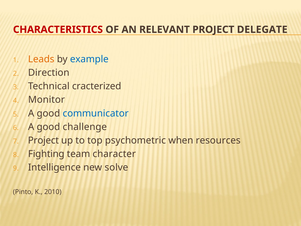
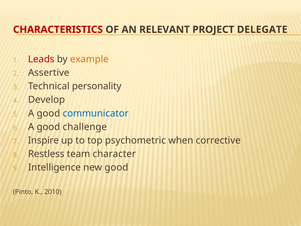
Leads colour: orange -> red (41, 59)
example colour: blue -> orange (89, 59)
Direction: Direction -> Assertive (49, 73)
cracterized: cracterized -> personality (97, 86)
Monitor: Monitor -> Develop (47, 100)
Project: Project -> Inspire (43, 140)
resources: resources -> corrective (218, 140)
Fighting: Fighting -> Restless (46, 154)
new solve: solve -> good (116, 167)
